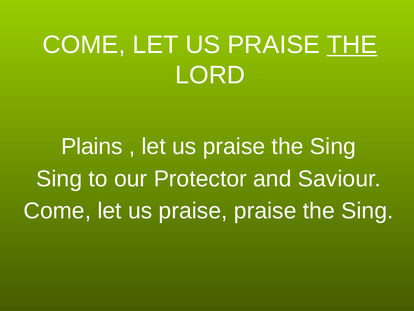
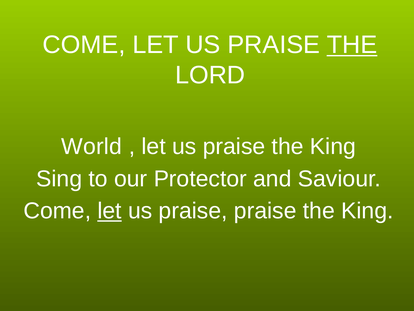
Plains: Plains -> World (92, 146)
us praise the Sing: Sing -> King (333, 146)
let underline: none -> present (110, 211)
praise praise the Sing: Sing -> King (367, 211)
